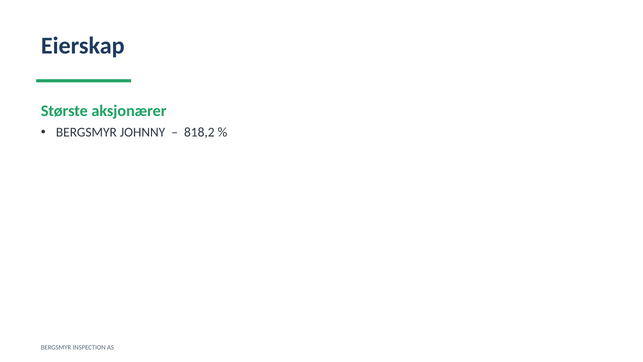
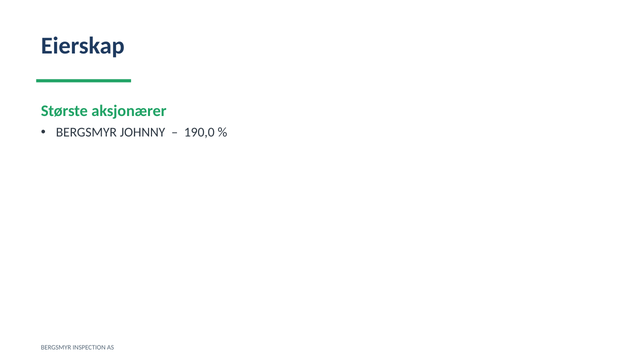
818,2: 818,2 -> 190,0 (199, 132)
